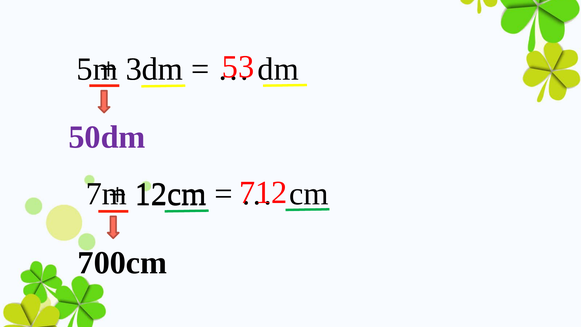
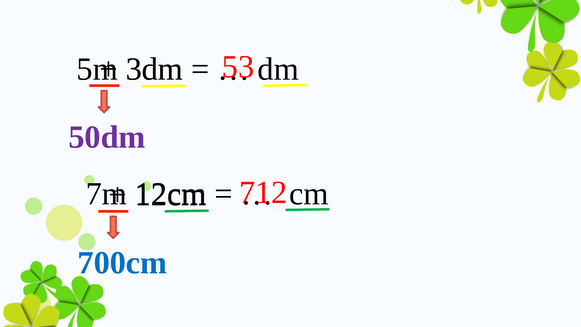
700cm colour: black -> blue (122, 263)
